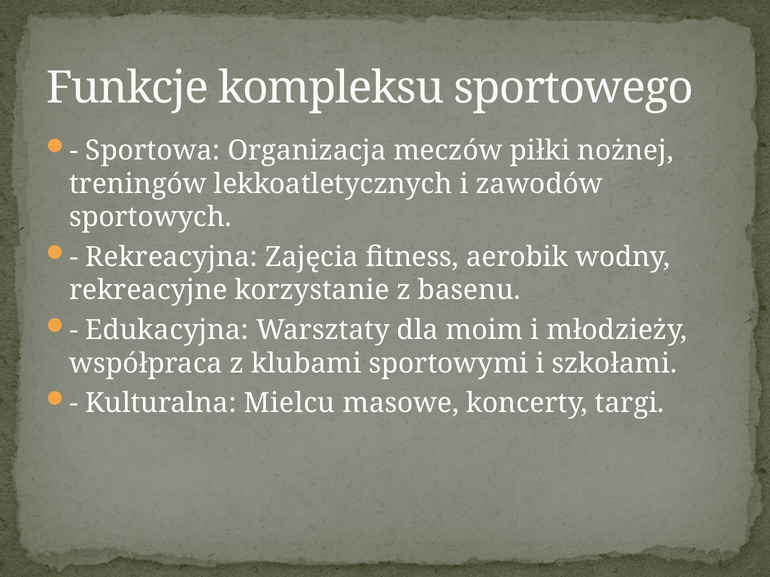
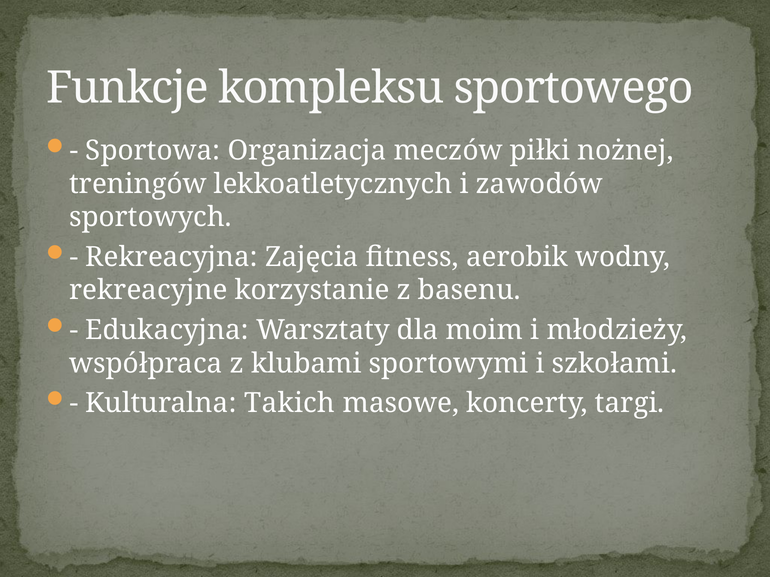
Mielcu: Mielcu -> Takich (290, 403)
